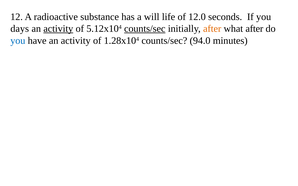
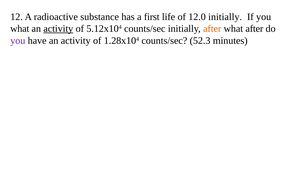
will: will -> first (152, 17)
12.0 seconds: seconds -> initially (225, 17)
days: days -> what (20, 29)
counts/sec underline: present -> none (145, 29)
you colour: blue -> purple (18, 41)
94.0: 94.0 -> 52.3 (200, 41)
